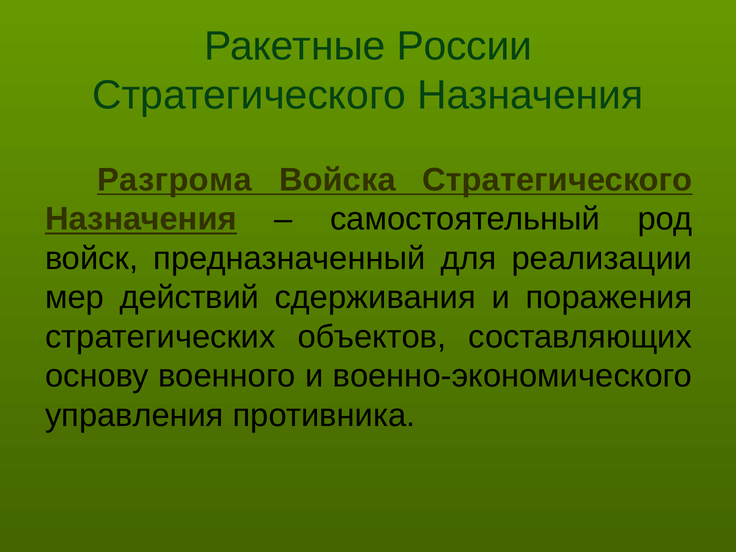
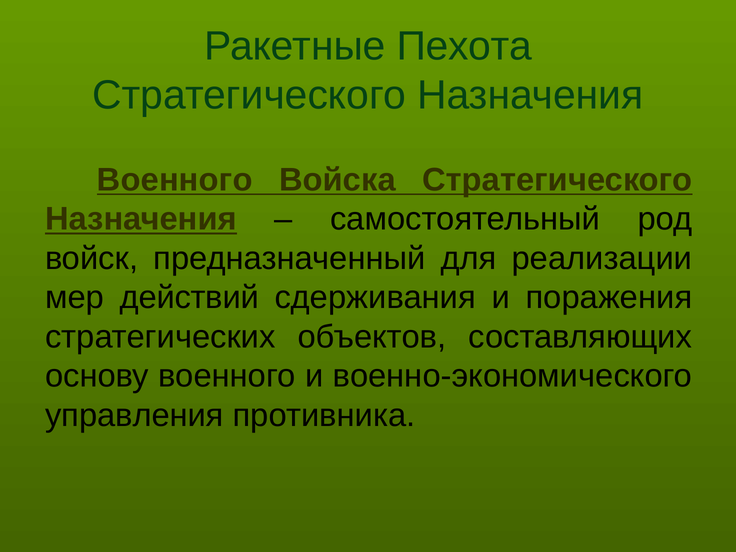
России: России -> Пехота (464, 46)
Разгрома: Разгрома -> Военного (175, 180)
